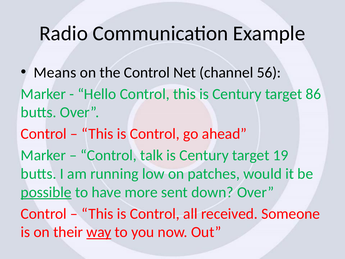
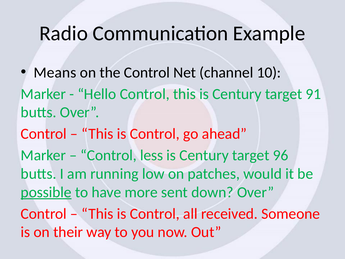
56: 56 -> 10 (269, 72)
86: 86 -> 91 (313, 94)
talk: talk -> less (152, 155)
19: 19 -> 96 (281, 155)
way underline: present -> none (99, 232)
